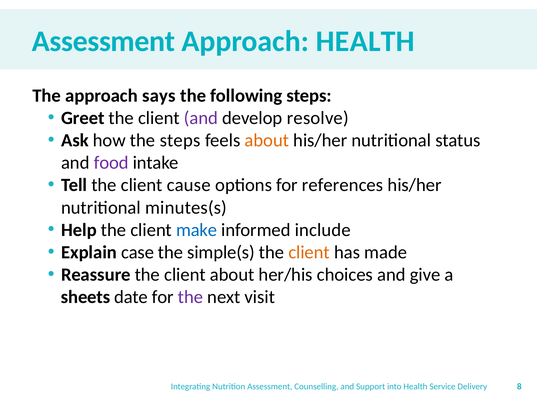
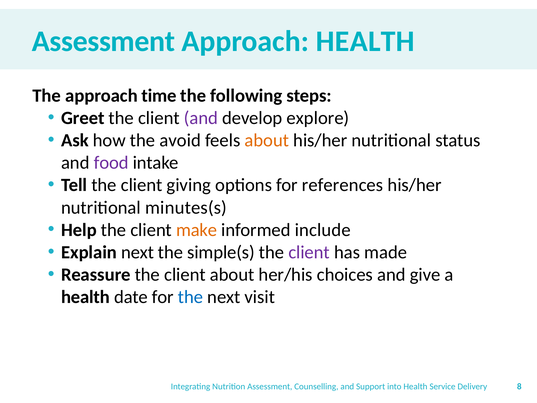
says: says -> time (159, 96)
resolve: resolve -> explore (318, 118)
the steps: steps -> avoid (180, 140)
cause: cause -> giving (189, 185)
make colour: blue -> orange (197, 230)
Explain case: case -> next (138, 252)
client colour: orange -> purple (309, 252)
sheets: sheets -> health (86, 297)
the colour: purple -> blue (190, 297)
